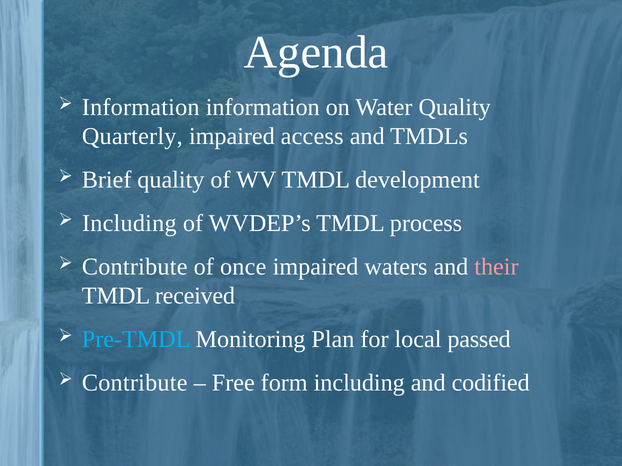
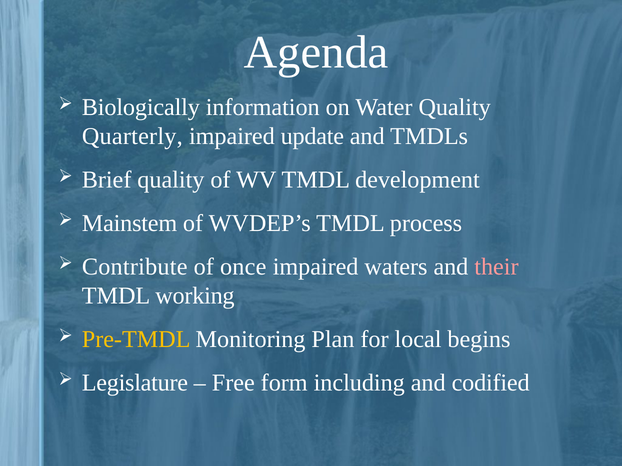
Information: Information -> Biologically (141, 107)
access: access -> update (312, 136)
Including: Including -> Mainstem (130, 224)
received: received -> working (195, 296)
Pre-TMDL colour: light blue -> yellow (136, 340)
passed: passed -> begins (479, 340)
Contribute: Contribute -> Legislature (135, 383)
